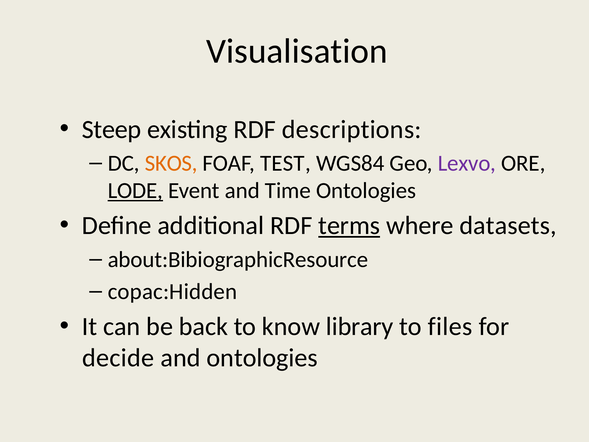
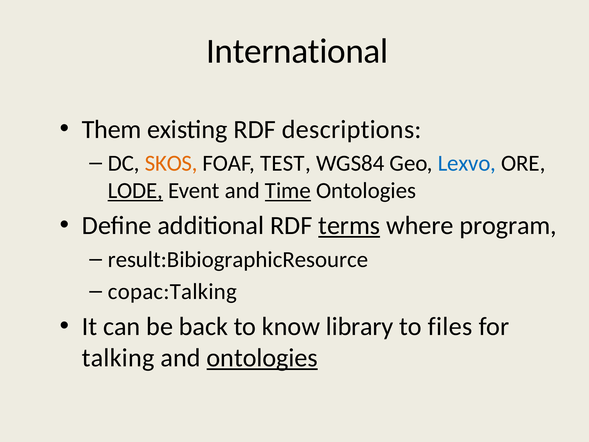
Visualisation: Visualisation -> International (297, 51)
Steep: Steep -> Them (112, 129)
Lexvo colour: purple -> blue (467, 163)
Time underline: none -> present (288, 191)
datasets: datasets -> program (508, 226)
about:BibiographicResource: about:BibiographicResource -> result:BibiographicResource (238, 259)
copac:Hidden: copac:Hidden -> copac:Talking (172, 291)
decide: decide -> talking (118, 358)
ontologies underline: none -> present (262, 358)
